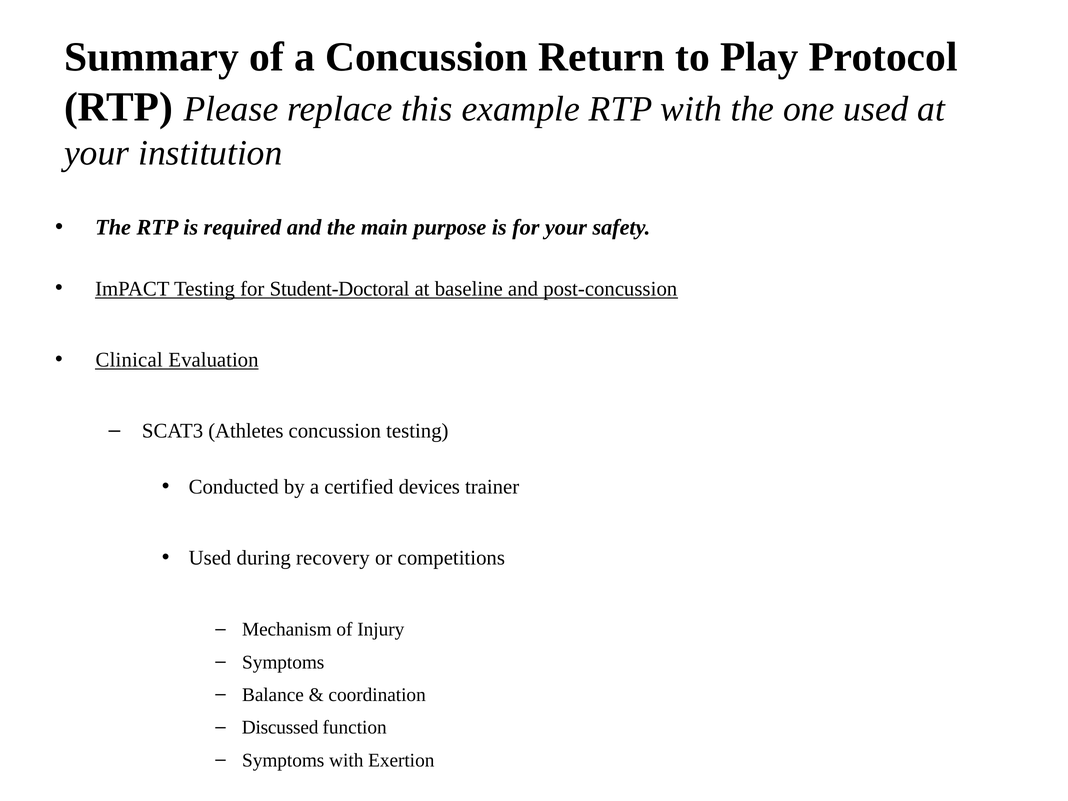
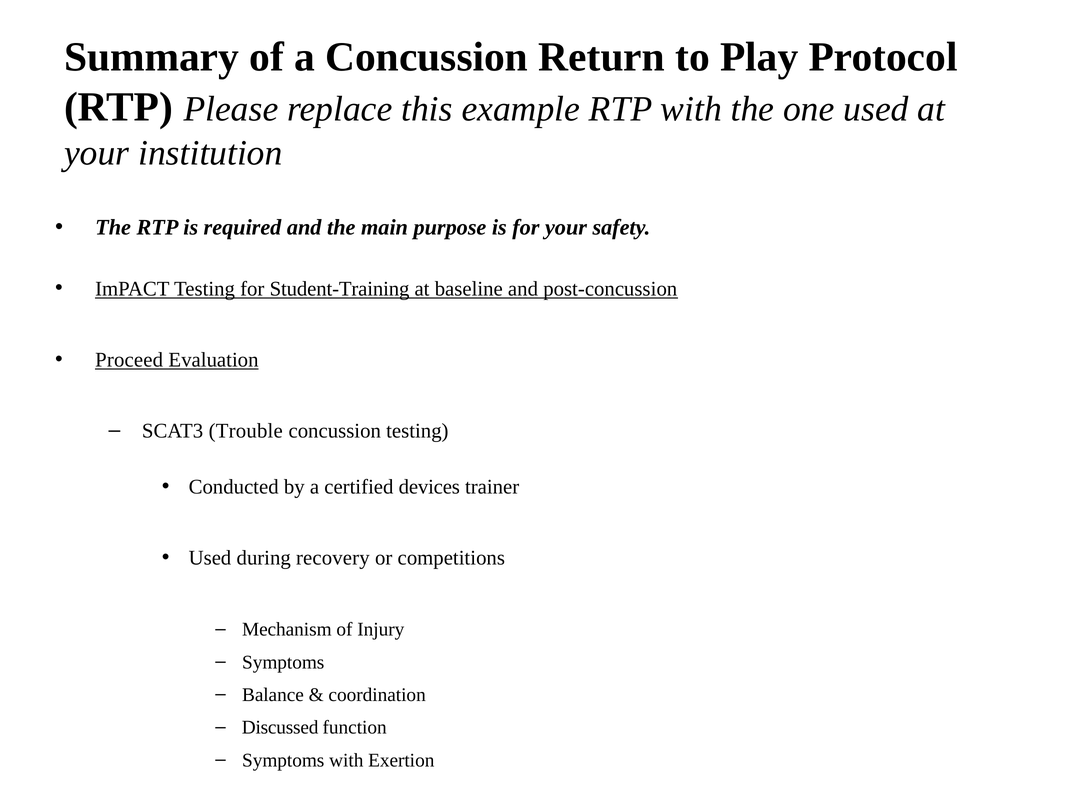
Student-Doctoral: Student-Doctoral -> Student-Training (340, 289)
Clinical: Clinical -> Proceed (129, 360)
Athletes: Athletes -> Trouble (246, 431)
